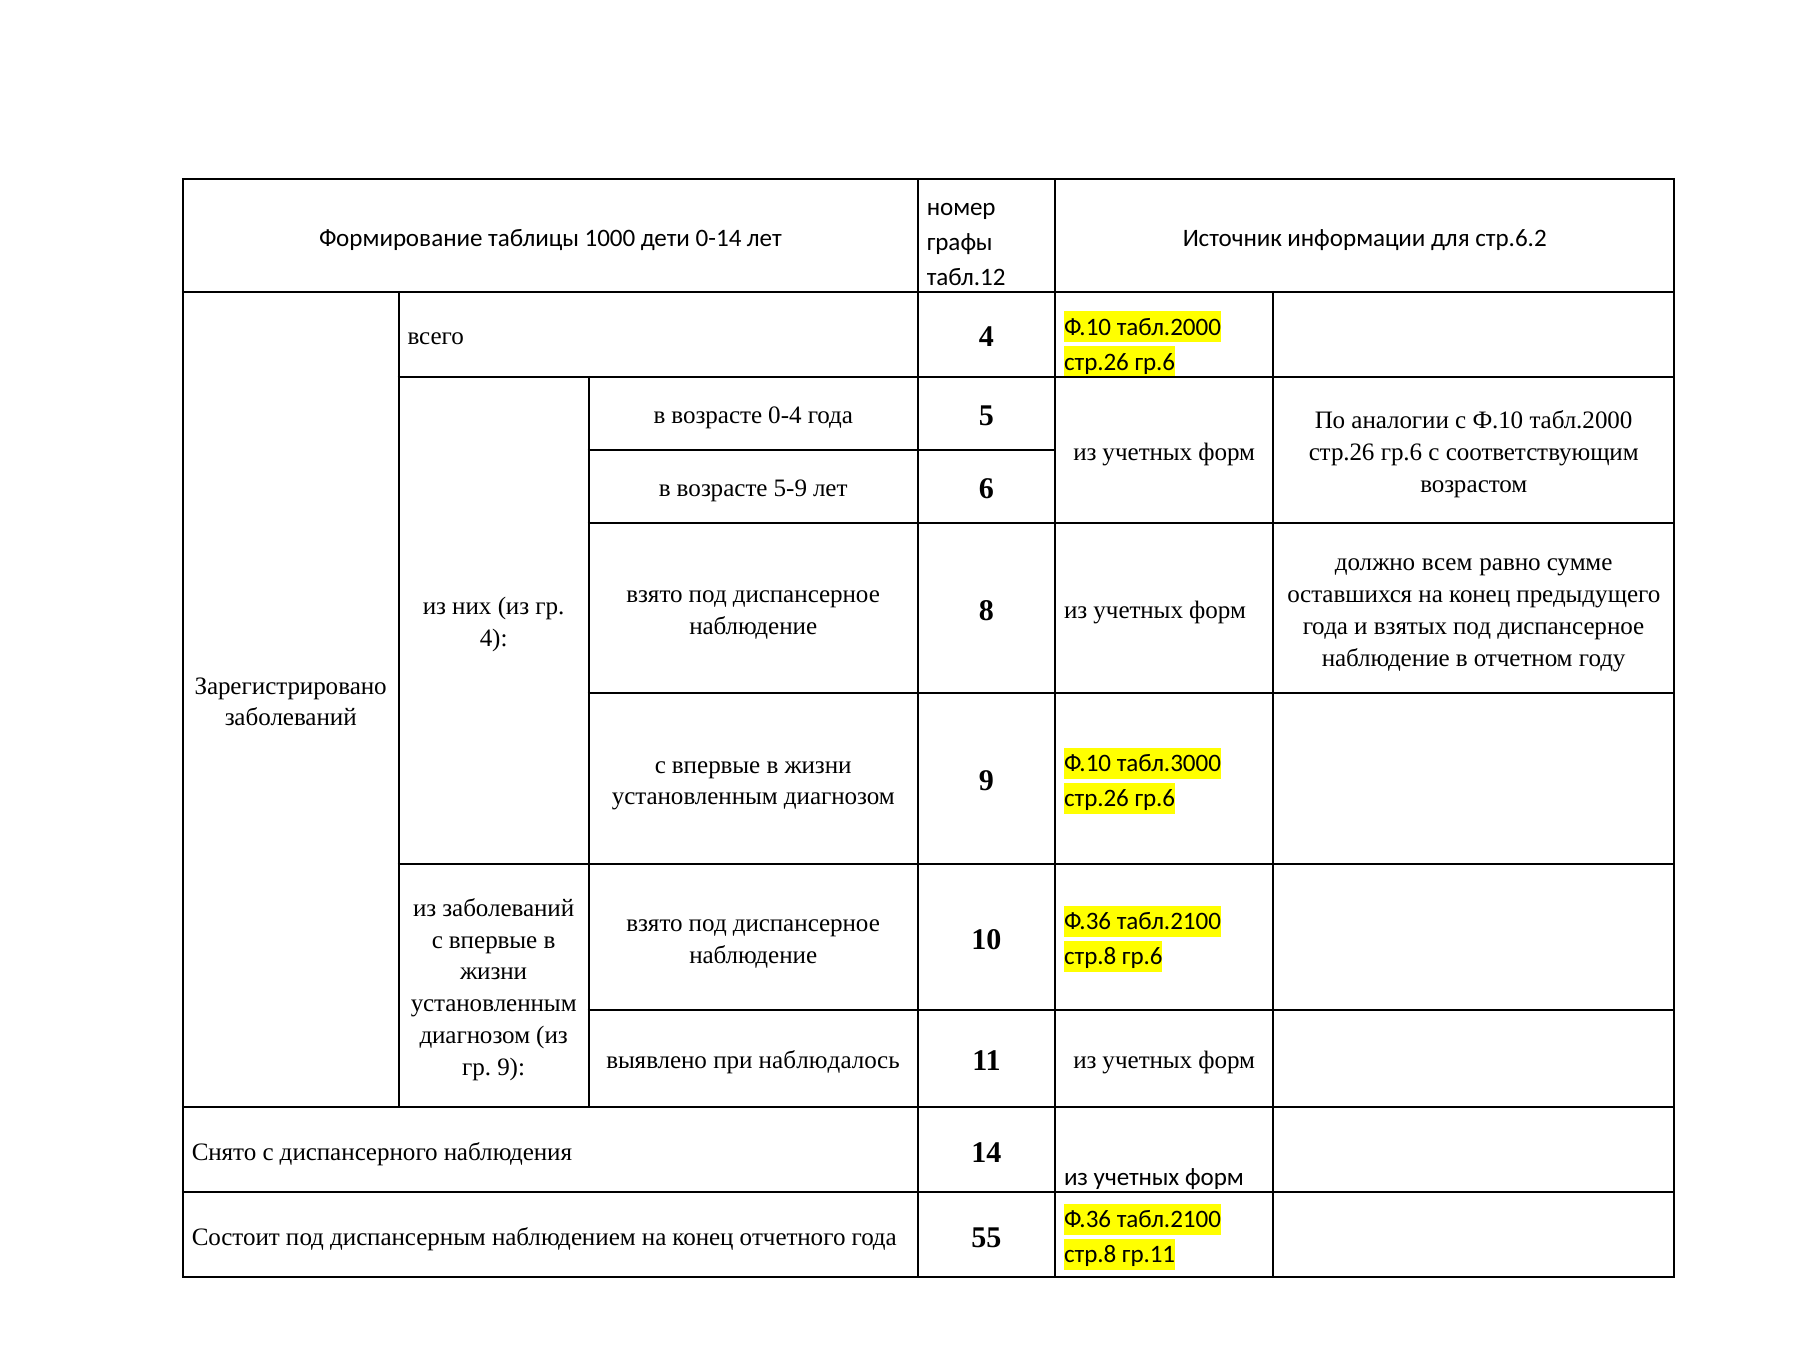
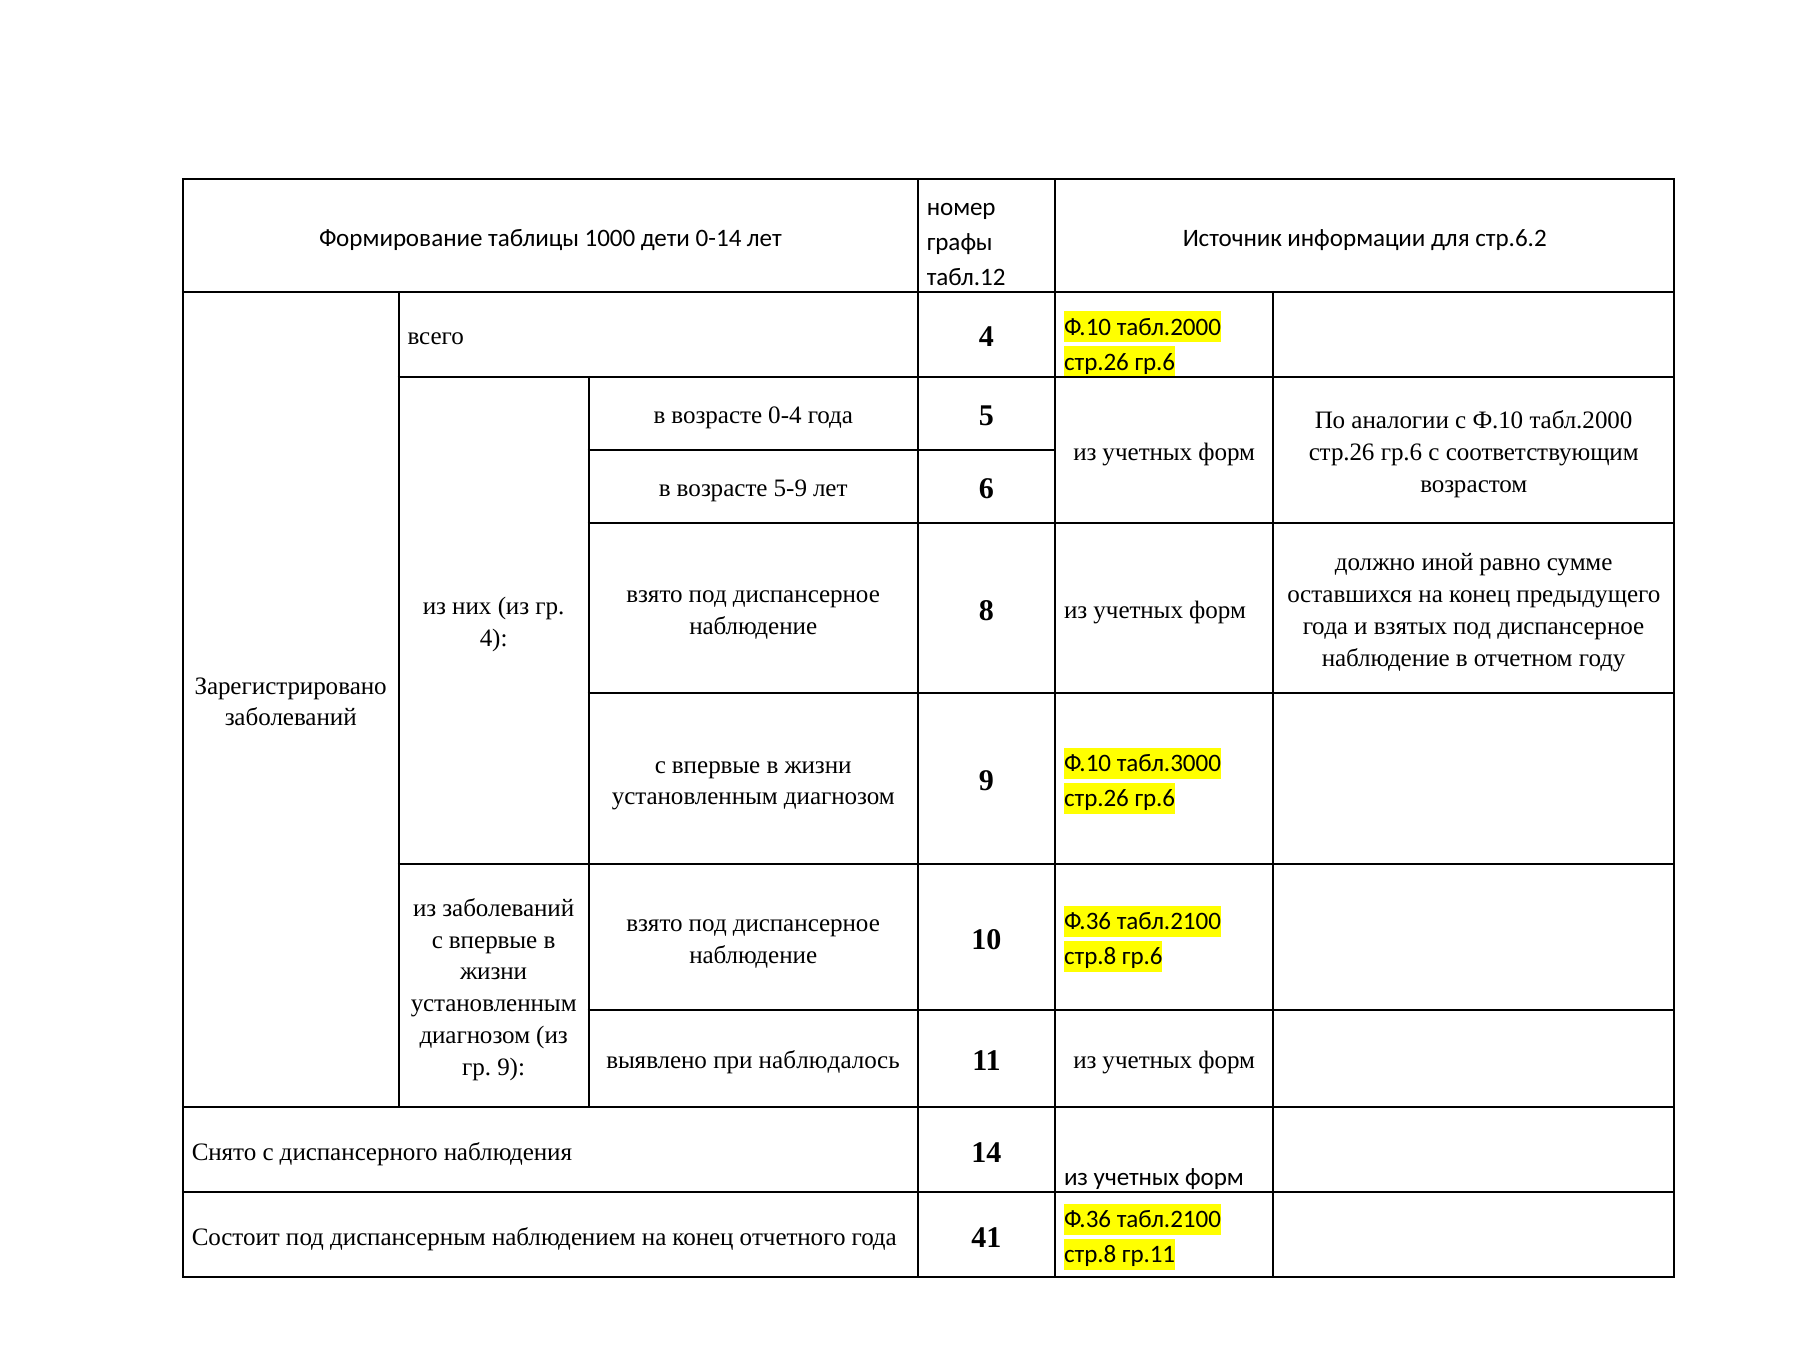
всем: всем -> иной (1448, 563)
55: 55 -> 41 (986, 1237)
